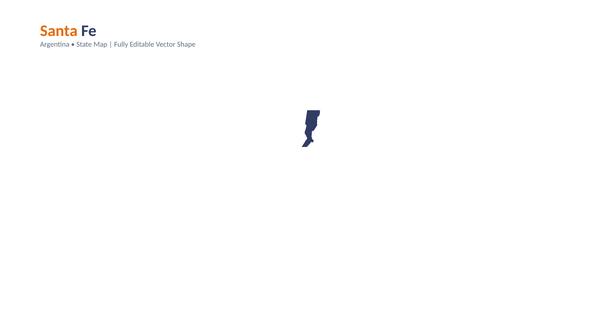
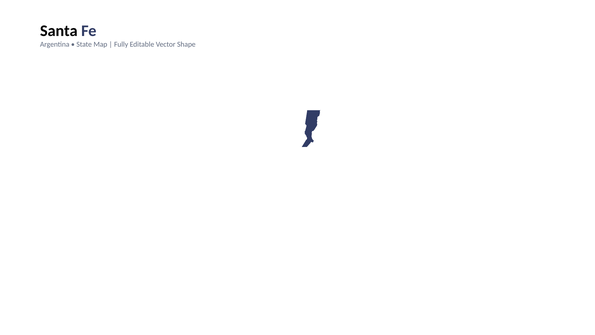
Santa colour: orange -> black (59, 31)
